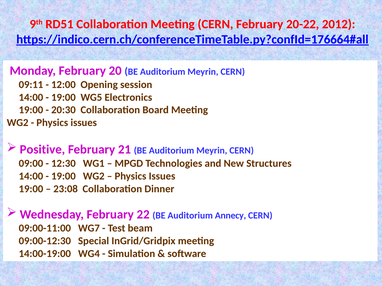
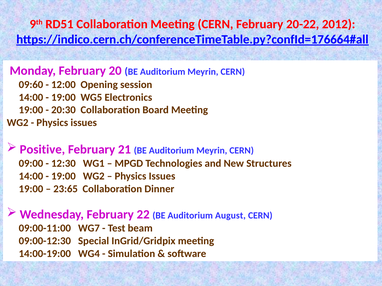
09:11: 09:11 -> 09:60 (31, 85)
23:08: 23:08 -> 23:65 (66, 189)
Annecy: Annecy -> August (230, 216)
